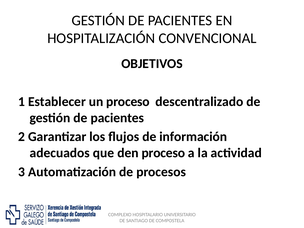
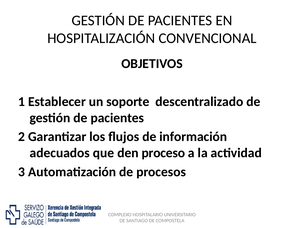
un proceso: proceso -> soporte (128, 102)
